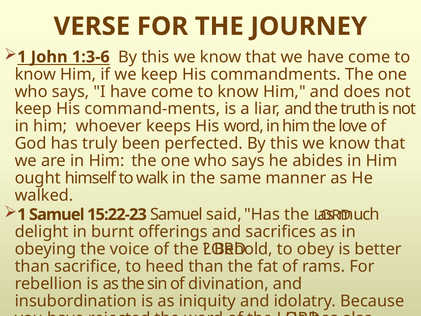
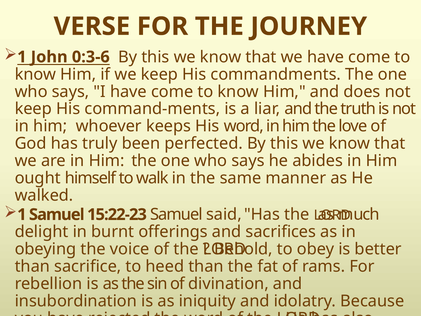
1:3-6: 1:3-6 -> 0:3-6 (91, 57)
